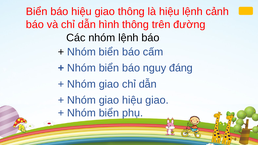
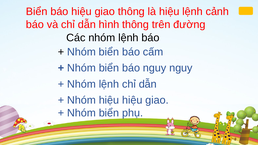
nguy đáng: đáng -> nguy (181, 68)
giao: giao -> lệnh (109, 84)
giao: giao -> hiệu (109, 100)
